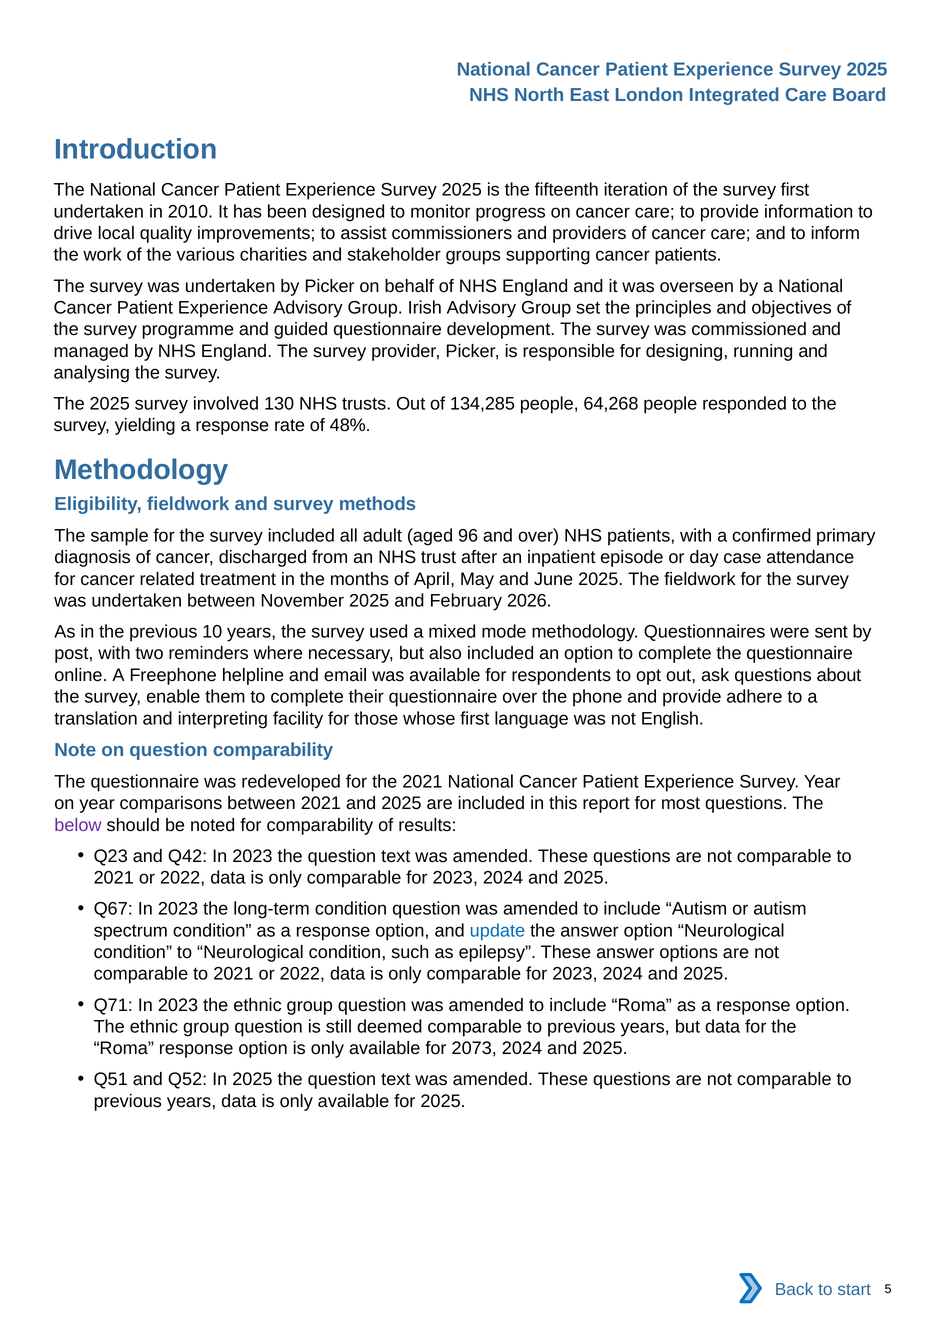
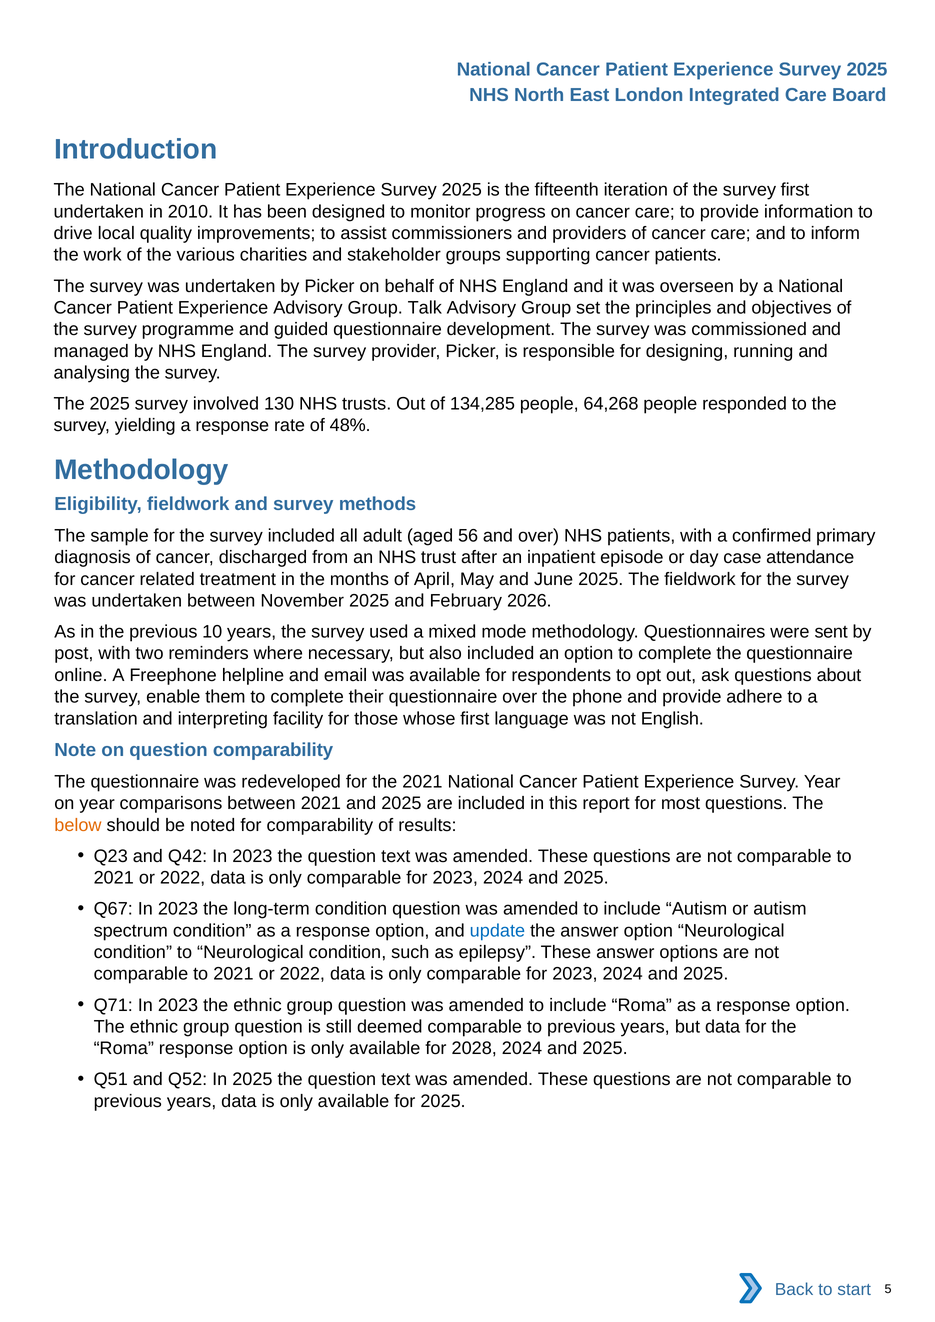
Irish: Irish -> Talk (425, 308)
96: 96 -> 56 (468, 536)
below colour: purple -> orange (78, 826)
2073: 2073 -> 2028 (474, 1049)
